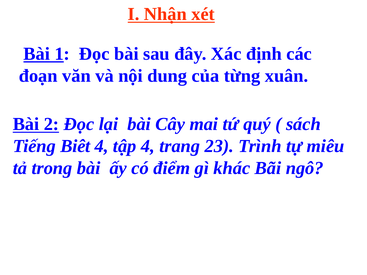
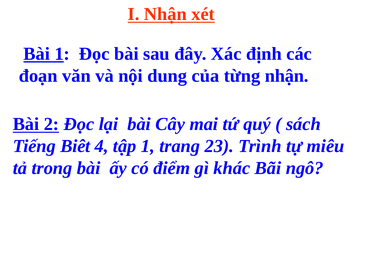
từng xuân: xuân -> nhận (287, 76)
tập 4: 4 -> 1 (148, 146)
